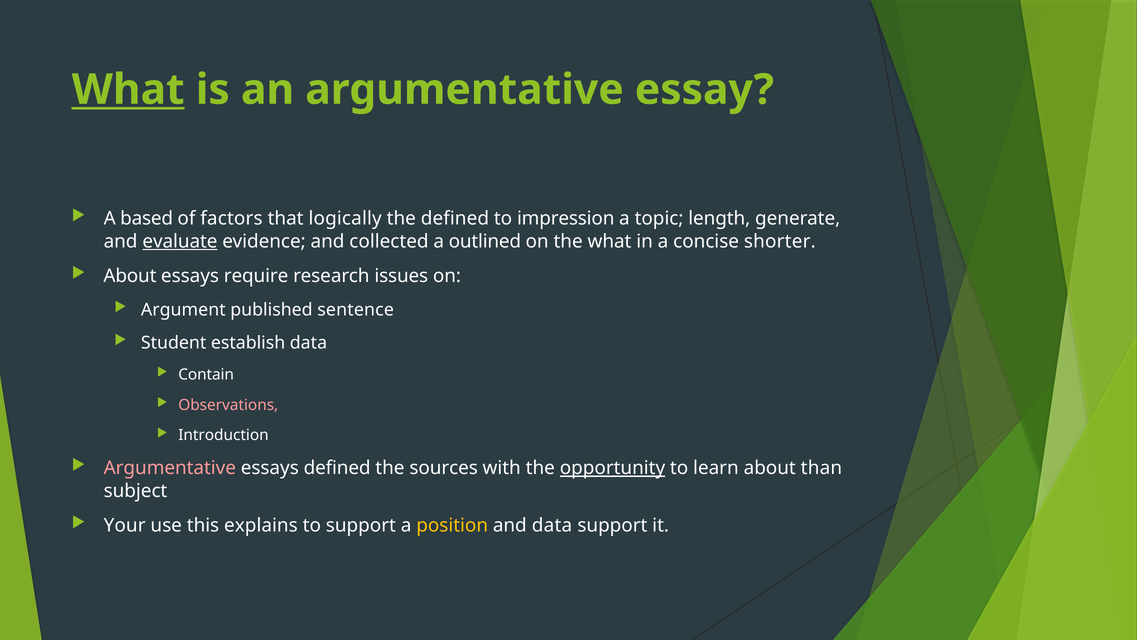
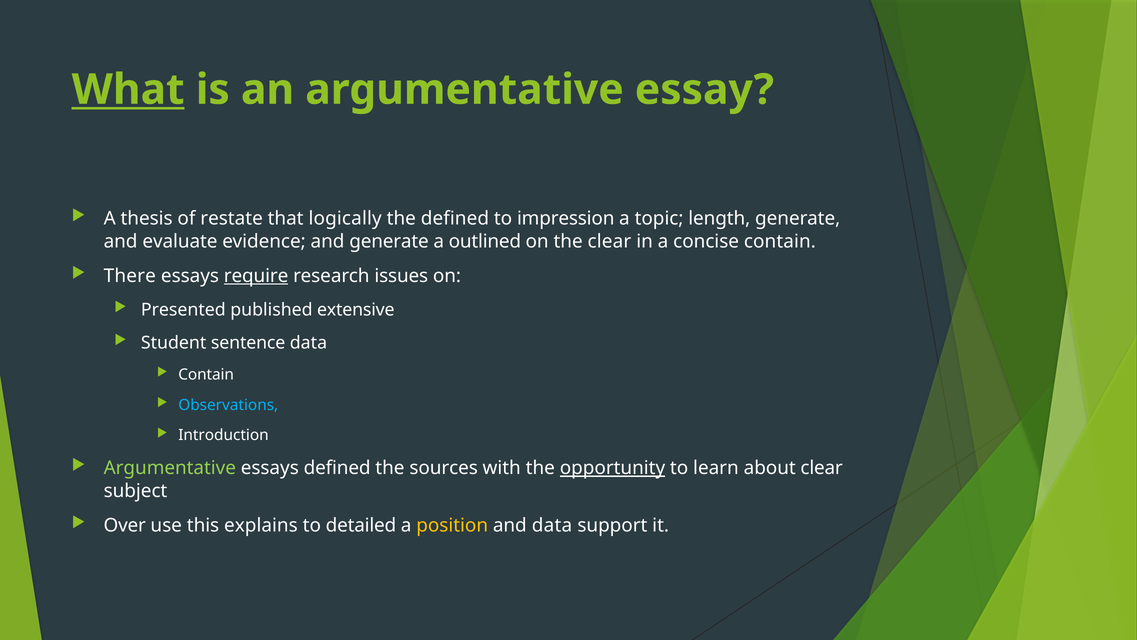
based: based -> thesis (147, 218)
factors: factors -> restate (232, 218)
evaluate underline: present -> none (180, 241)
and collected: collected -> generate (389, 241)
the what: what -> clear (609, 241)
concise shorter: shorter -> contain (780, 241)
About: About -> There (130, 276)
require underline: none -> present (256, 276)
Argument: Argument -> Presented (183, 310)
sentence: sentence -> extensive (356, 310)
establish: establish -> sentence (248, 343)
Observations colour: pink -> light blue (228, 405)
Argumentative colour: pink -> light green (170, 468)
about than: than -> clear (822, 468)
Your: Your -> Over (125, 525)
to support: support -> detailed (361, 525)
